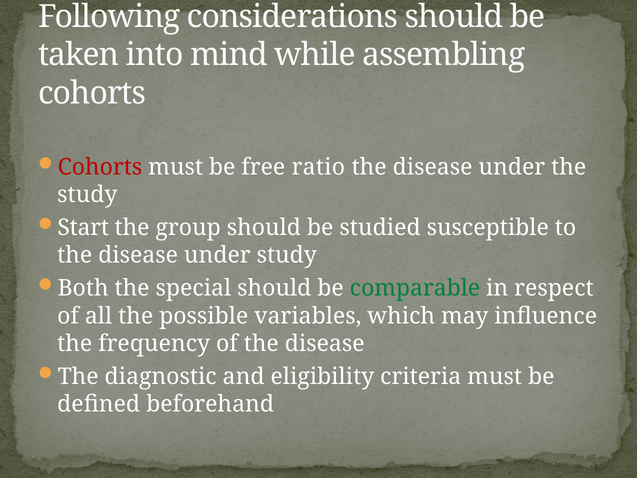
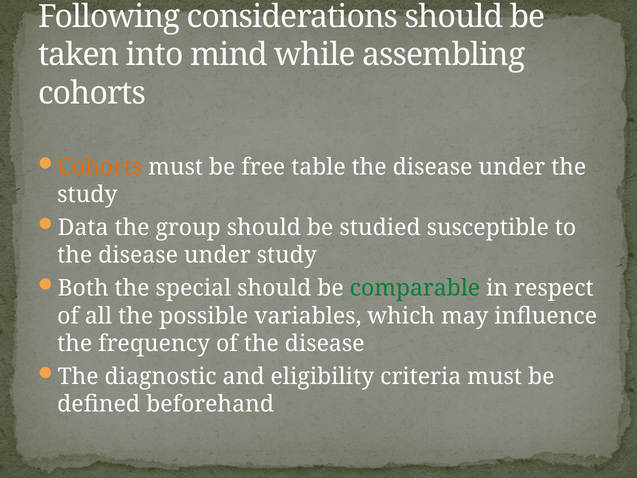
Cohorts colour: red -> orange (100, 167)
ratio: ratio -> table (318, 167)
Start: Start -> Data (83, 228)
